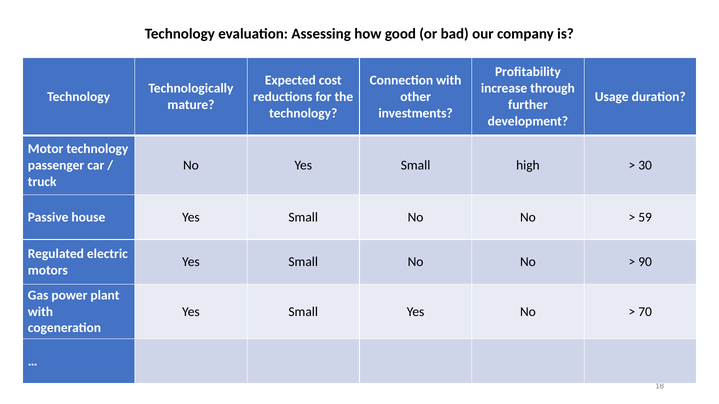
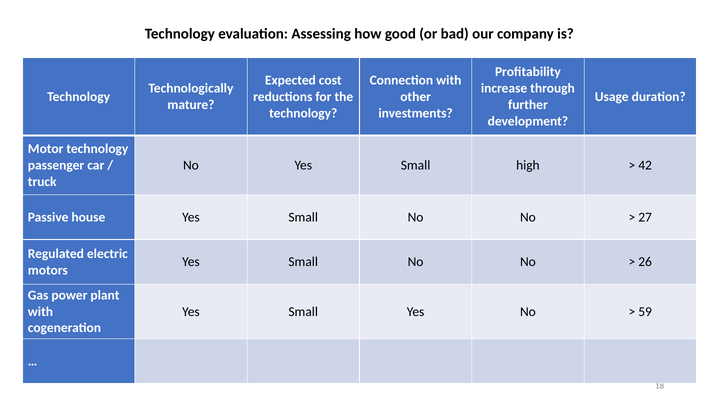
30: 30 -> 42 (645, 165)
59: 59 -> 27 (645, 218)
90: 90 -> 26 (645, 262)
70: 70 -> 59 (645, 312)
